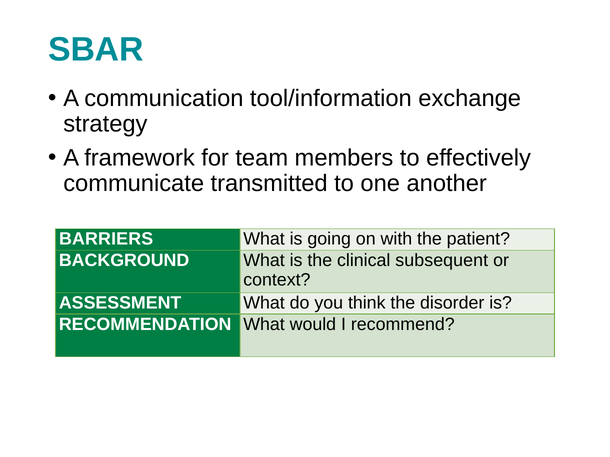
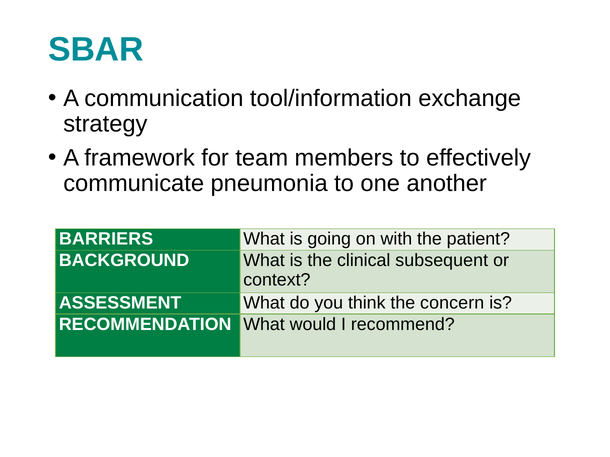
transmitted: transmitted -> pneumonia (269, 184)
disorder: disorder -> concern (452, 303)
